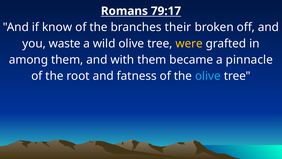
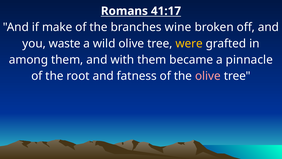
79:17: 79:17 -> 41:17 (166, 11)
know: know -> make (57, 27)
their: their -> wine (178, 27)
olive colour: light blue -> pink (208, 76)
